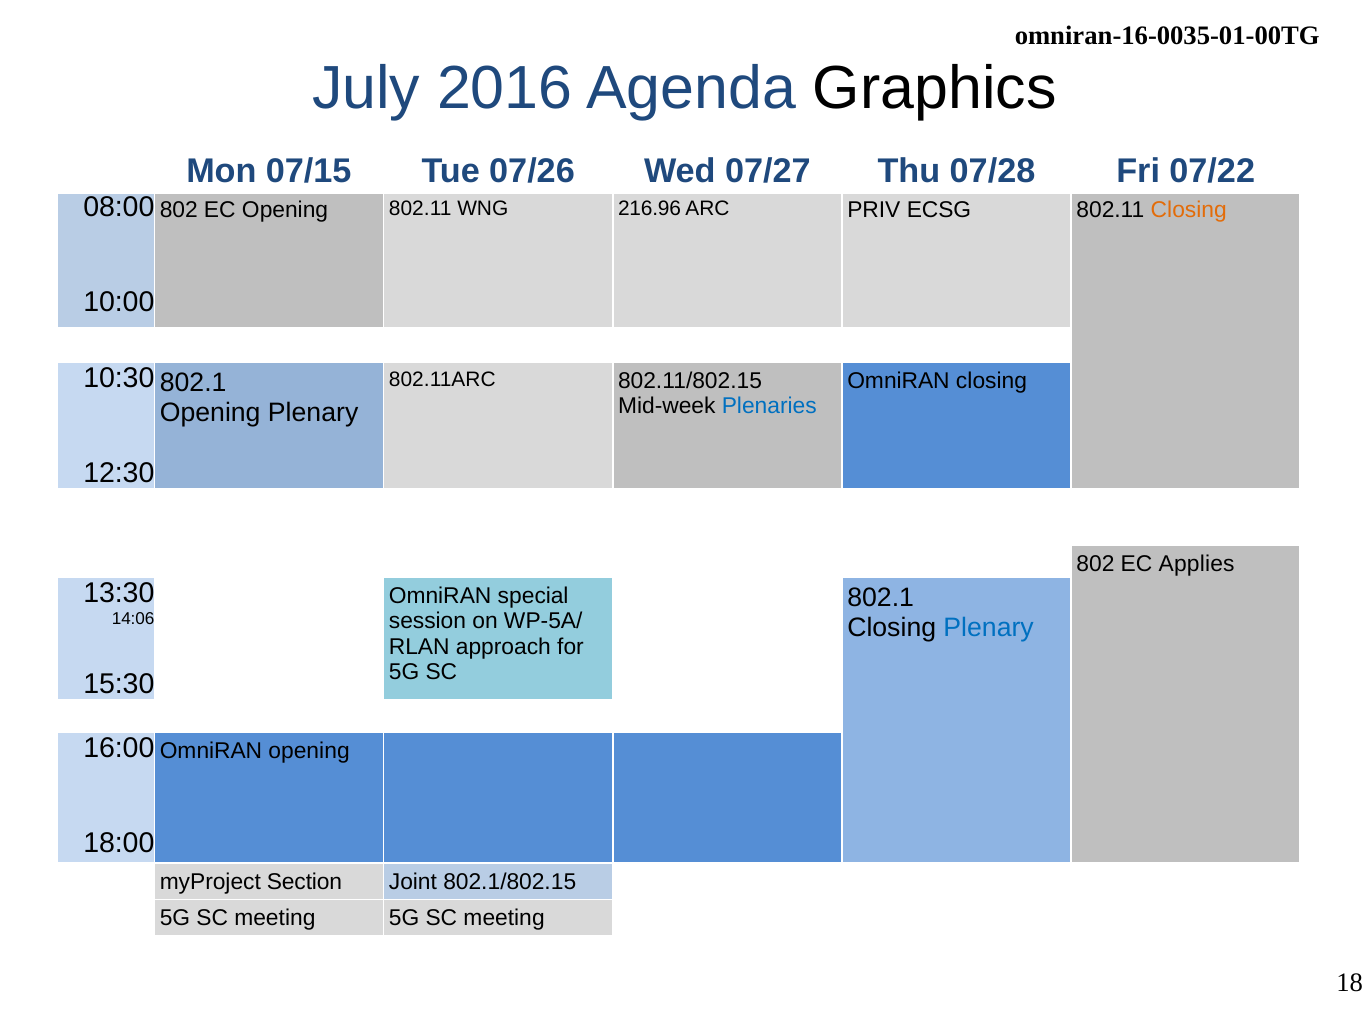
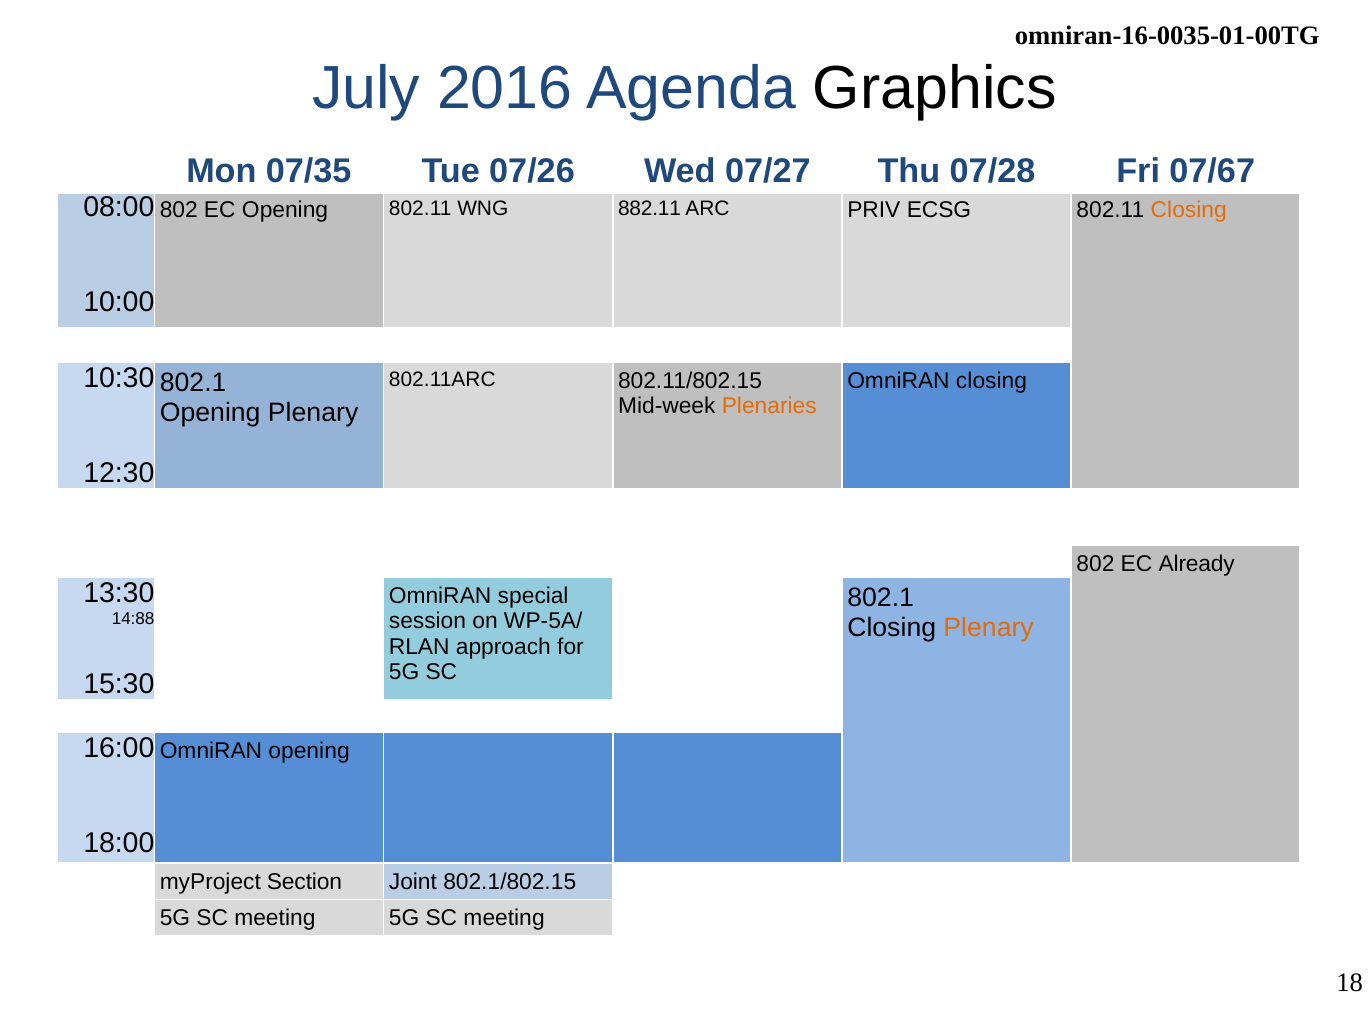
07/15: 07/15 -> 07/35 (309, 172)
07/22: 07/22 -> 07/67 (1212, 172)
216.96: 216.96 -> 882.11 (649, 208)
Plenaries colour: blue -> orange (769, 406)
Applies: Applies -> Already (1197, 564)
14:06: 14:06 -> 14:88 (133, 618)
Plenary colour: blue -> orange (989, 627)
